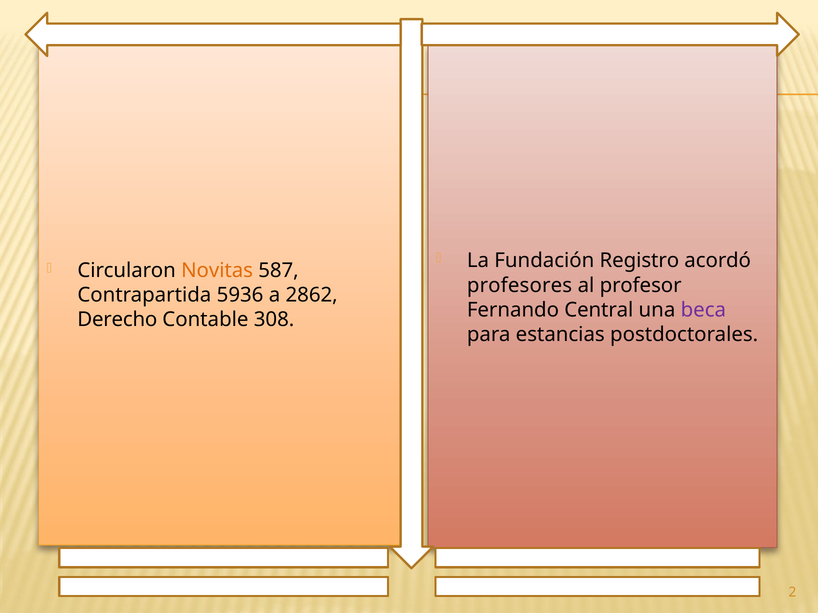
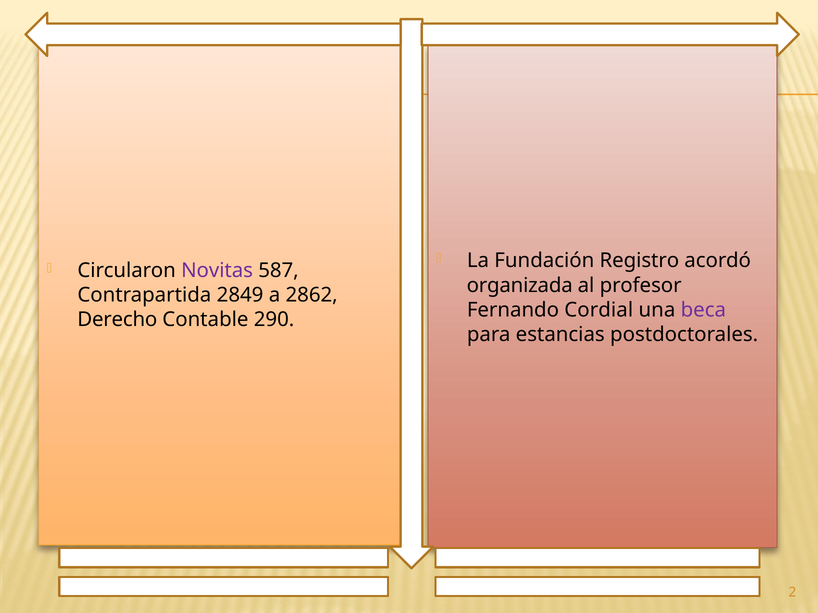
Novitas colour: orange -> purple (217, 271)
profesores: profesores -> organizada (520, 286)
5936: 5936 -> 2849 (240, 295)
Central: Central -> Cordial (599, 310)
308: 308 -> 290 (274, 320)
